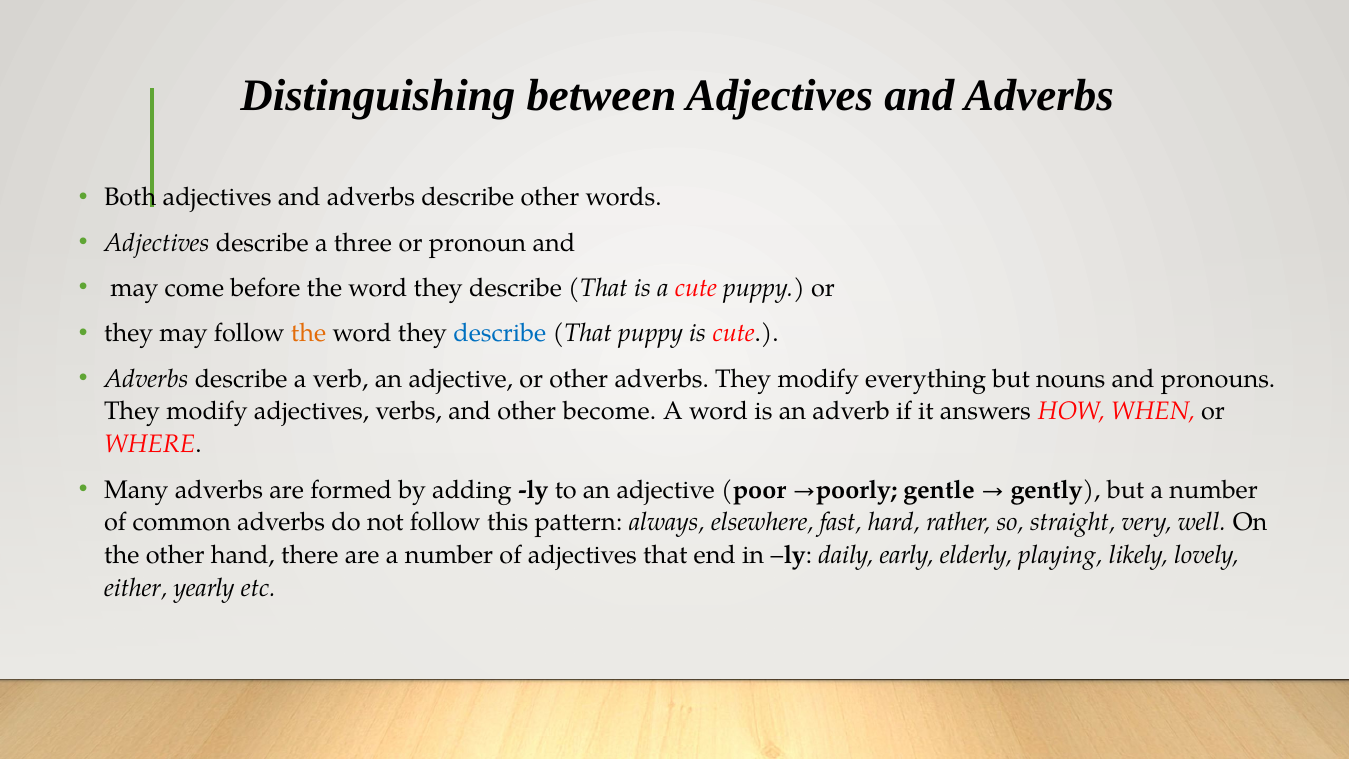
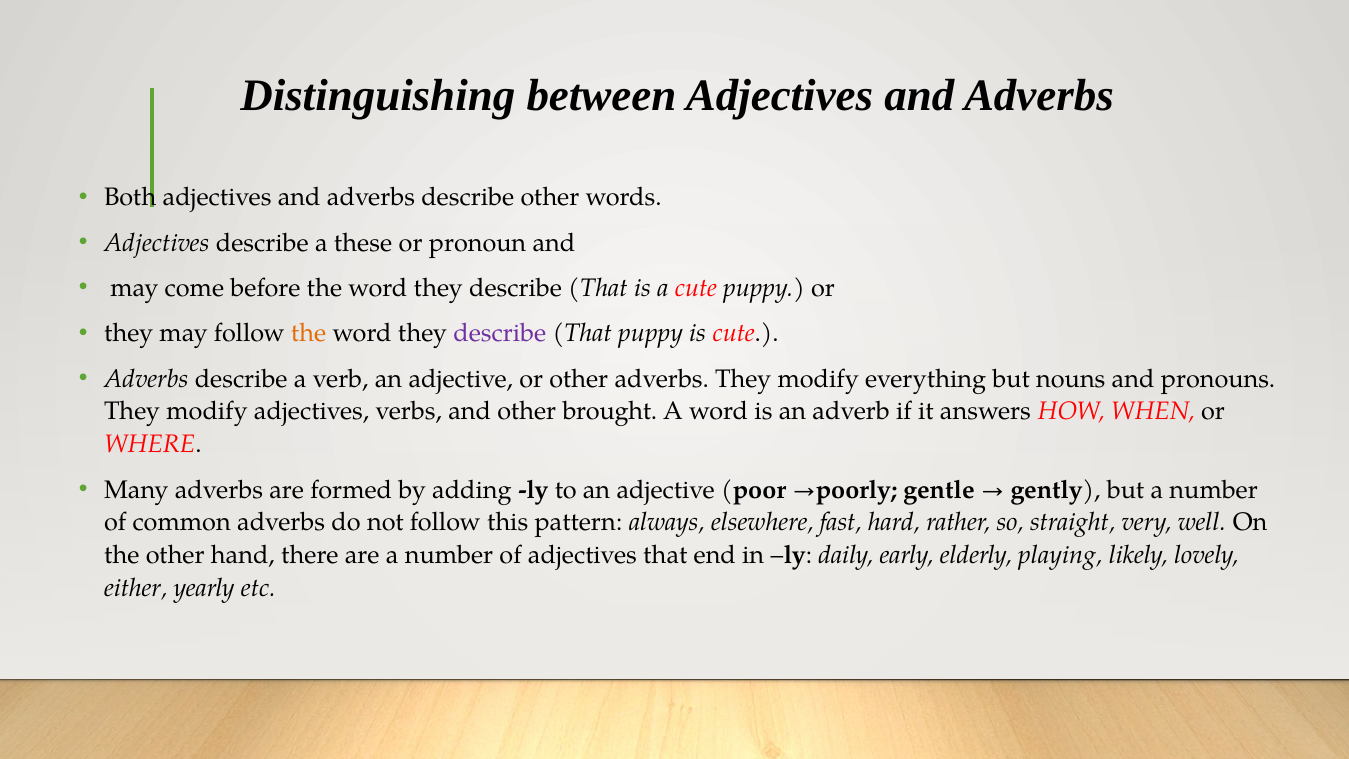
three: three -> these (363, 243)
describe colour: blue -> purple (500, 333)
become: become -> brought (610, 411)
